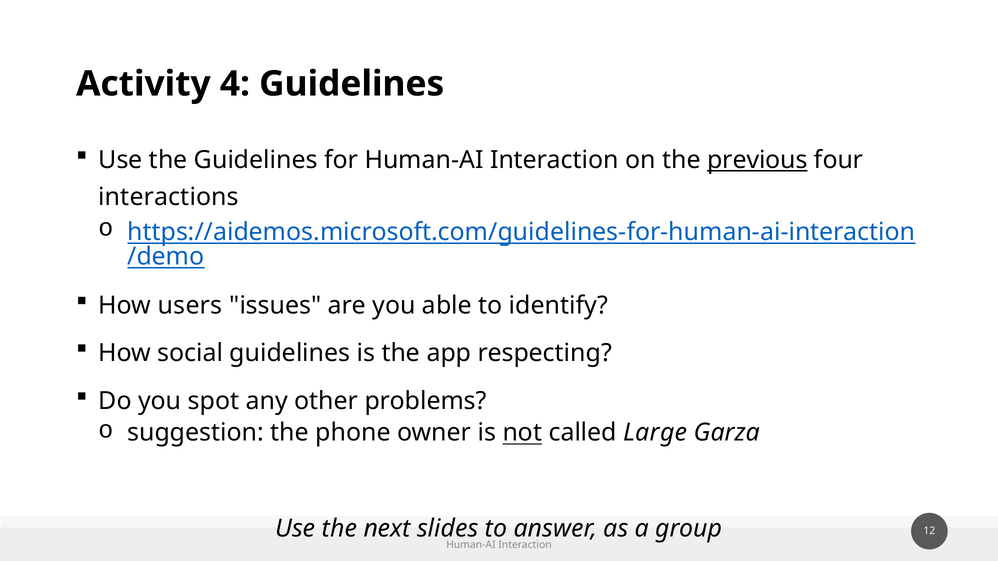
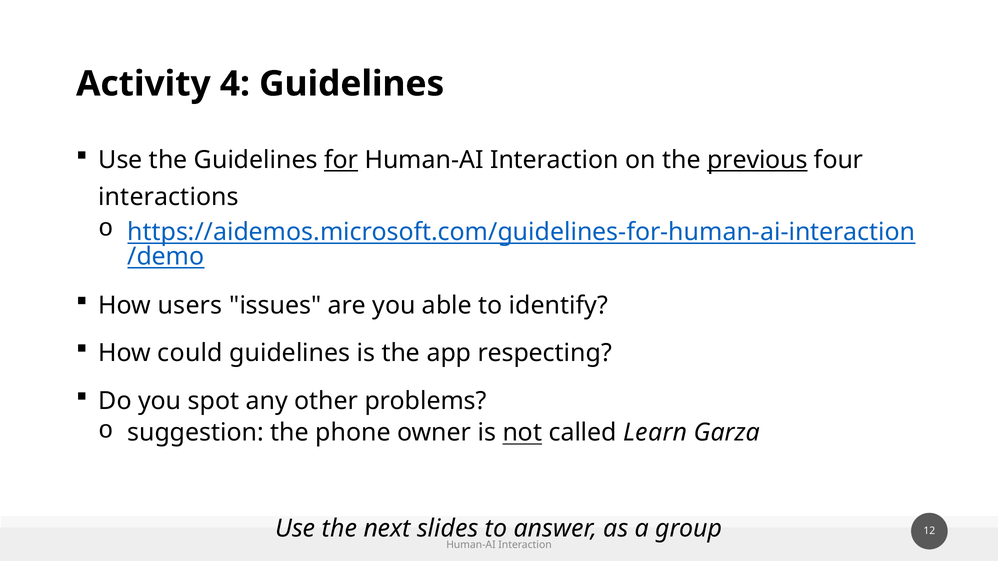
for underline: none -> present (341, 160)
social: social -> could (190, 353)
Large: Large -> Learn (655, 433)
